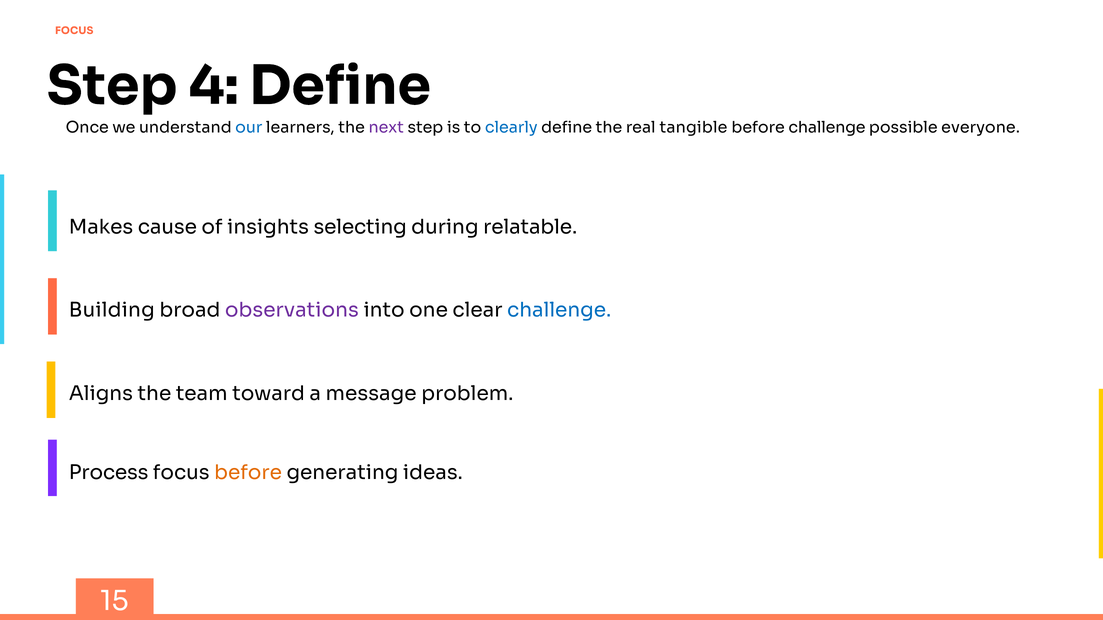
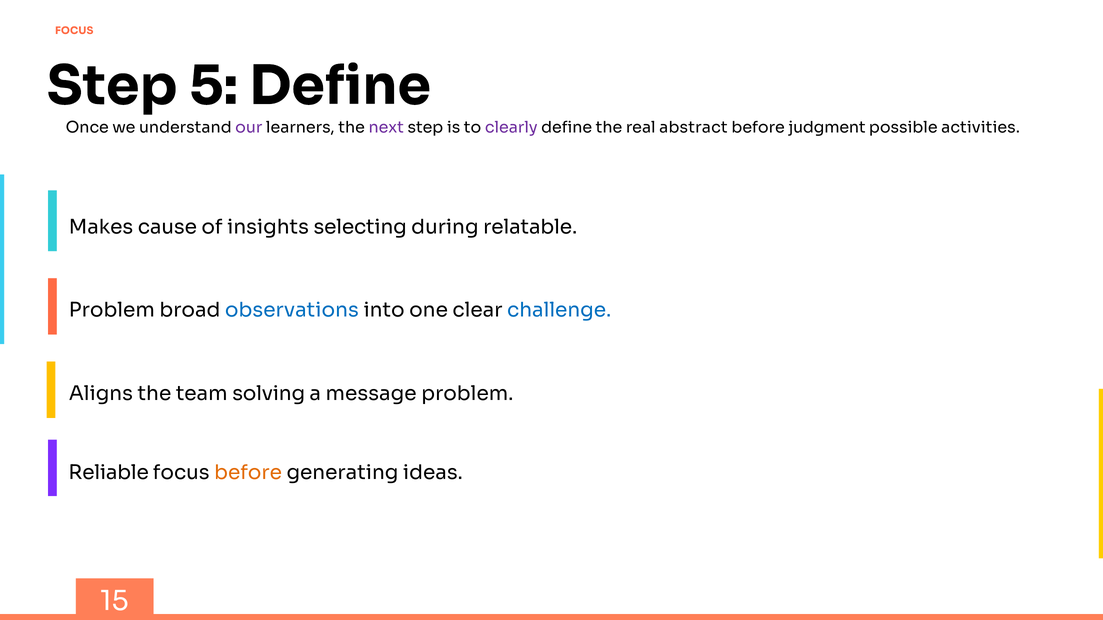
4: 4 -> 5 (214, 86)
our colour: blue -> purple (249, 128)
clearly colour: blue -> purple (511, 128)
tangible: tangible -> abstract (693, 128)
before challenge: challenge -> judgment (827, 128)
everyone: everyone -> activities (981, 128)
Building: Building -> Problem (112, 311)
observations colour: purple -> blue (292, 311)
toward: toward -> solving (269, 394)
Process: Process -> Reliable (109, 473)
